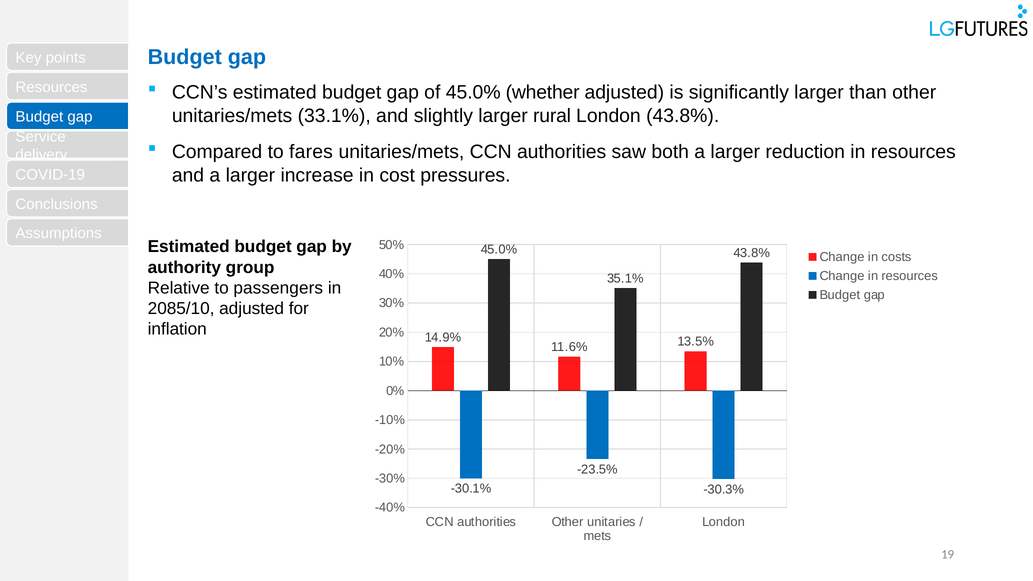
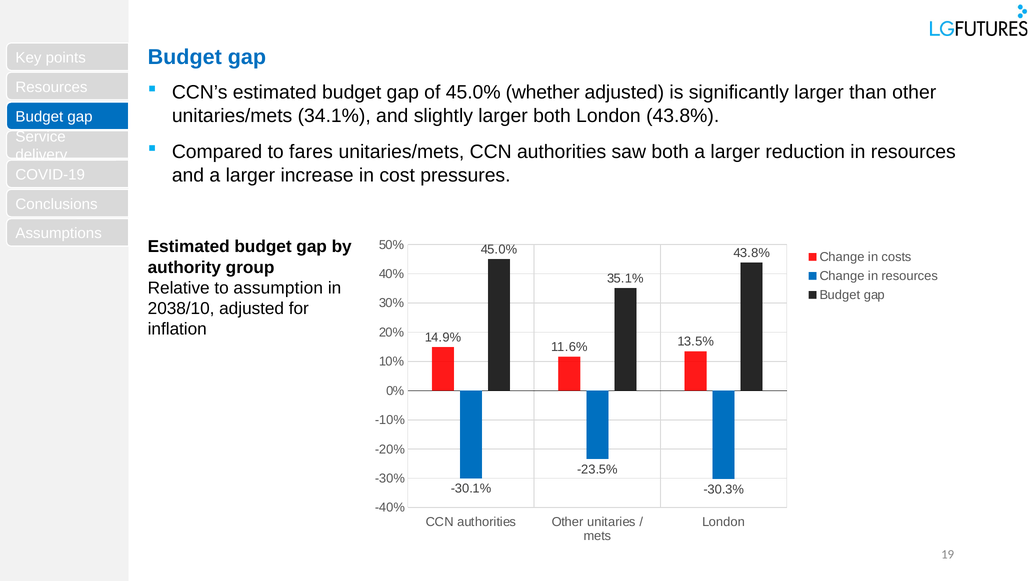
33.1%: 33.1% -> 34.1% (334, 116)
larger rural: rural -> both (552, 116)
passengers: passengers -> assumption (278, 288)
2085/10: 2085/10 -> 2038/10 (181, 309)
